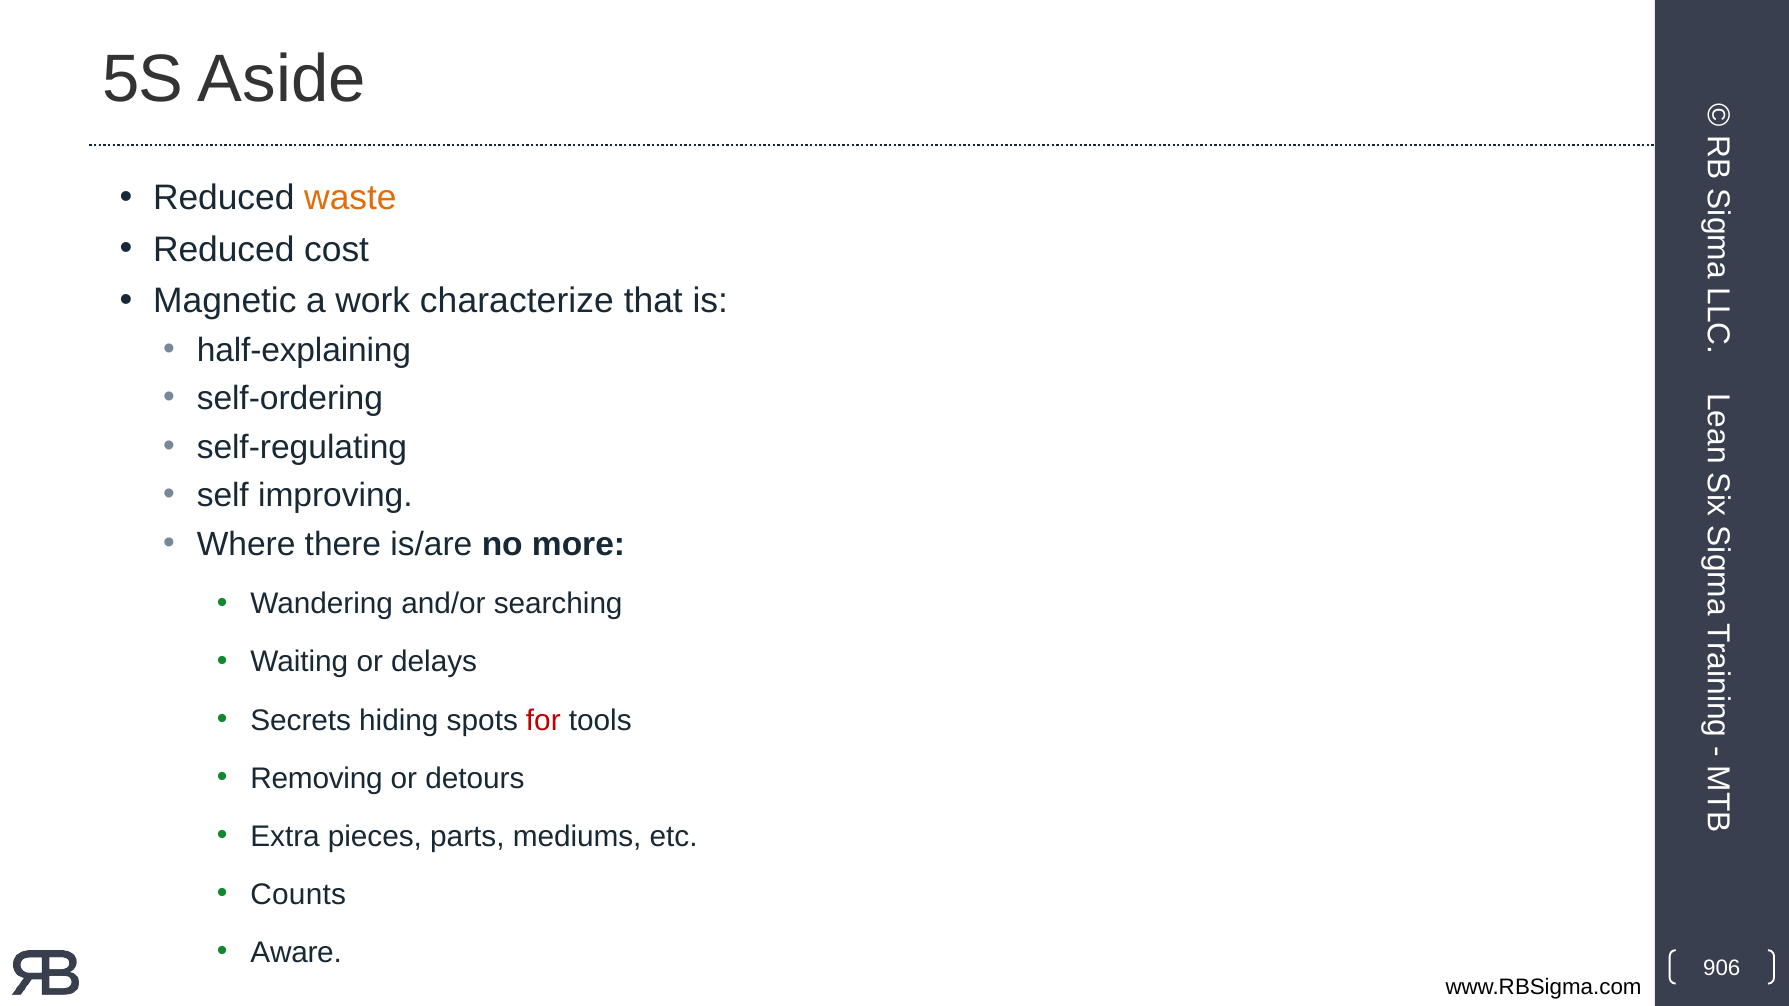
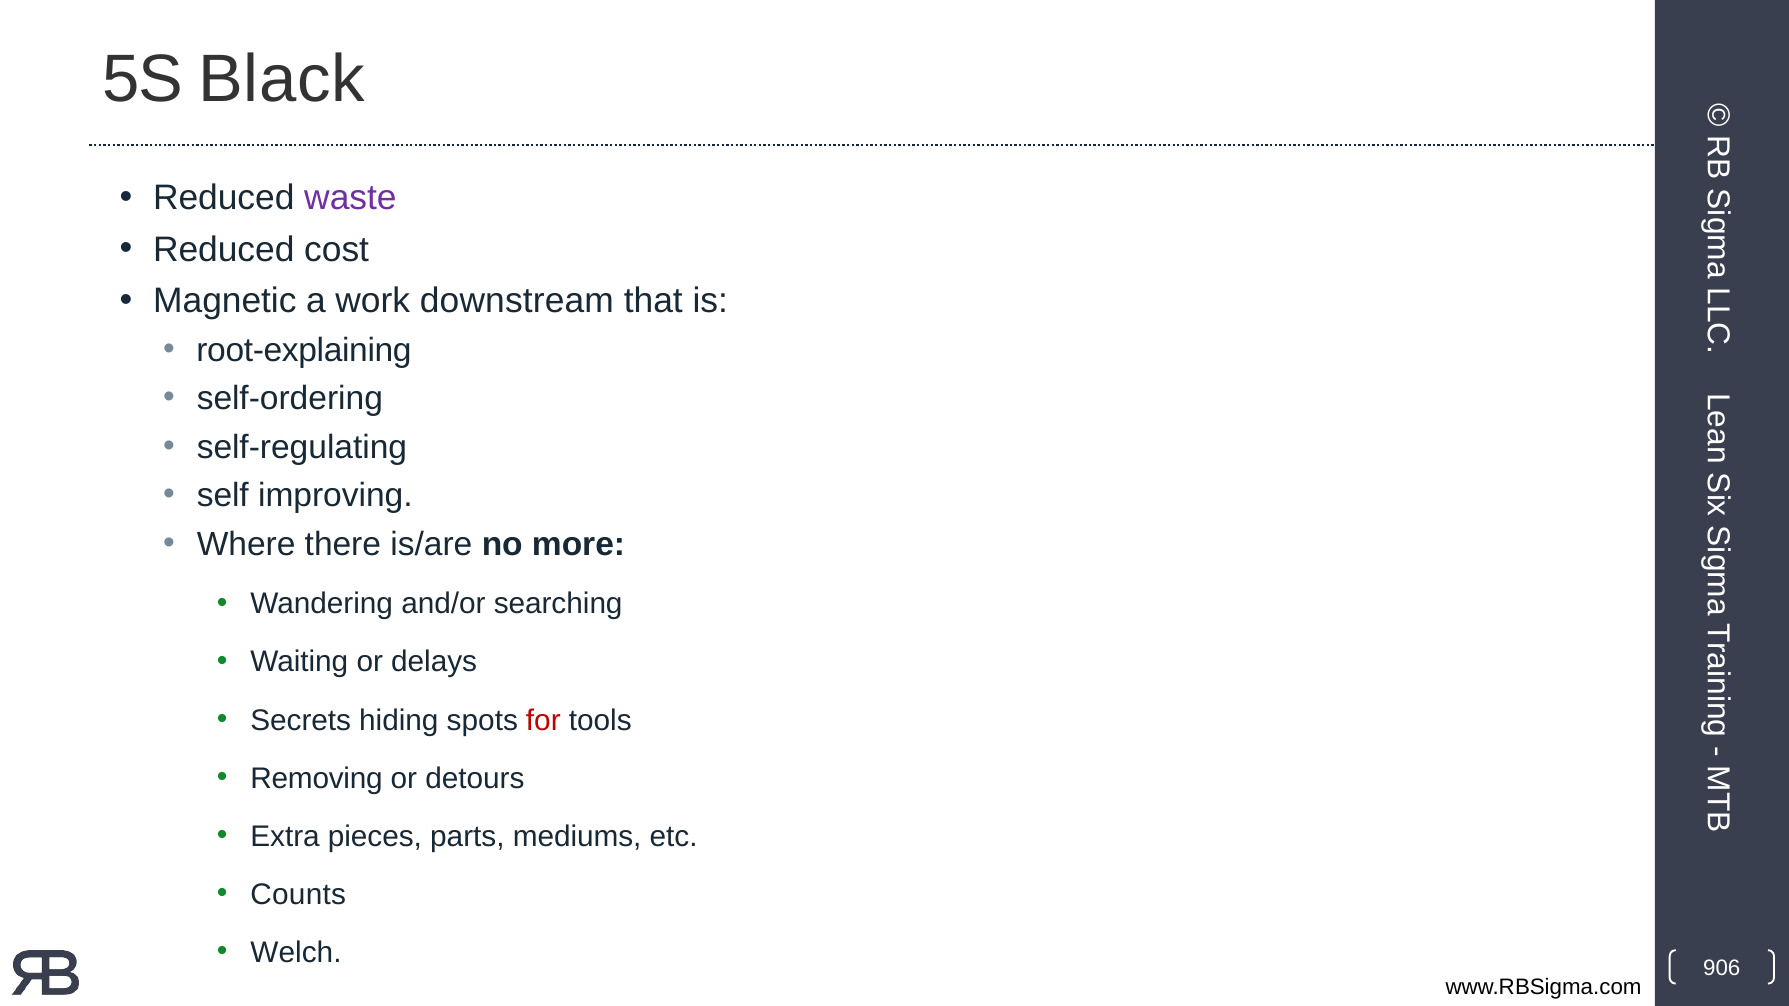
Aside: Aside -> Black (282, 80)
waste colour: orange -> purple (350, 198)
characterize: characterize -> downstream (517, 301)
half-explaining: half-explaining -> root-explaining (304, 350)
Aware: Aware -> Welch (296, 953)
